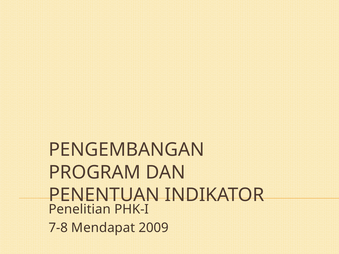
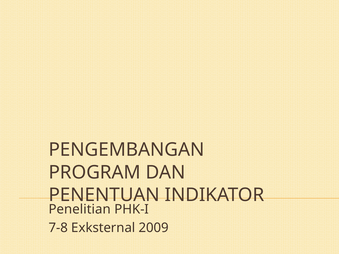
Mendapat: Mendapat -> Exksternal (103, 228)
